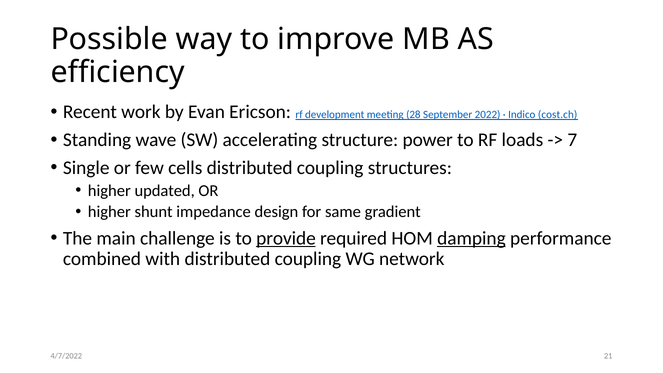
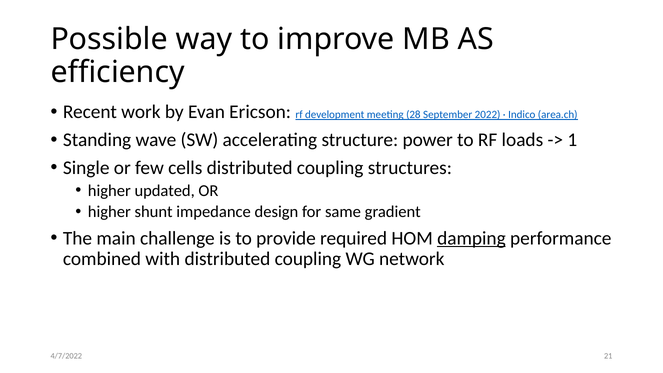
cost.ch: cost.ch -> area.ch (558, 115)
7: 7 -> 1 (572, 140)
provide underline: present -> none (286, 238)
